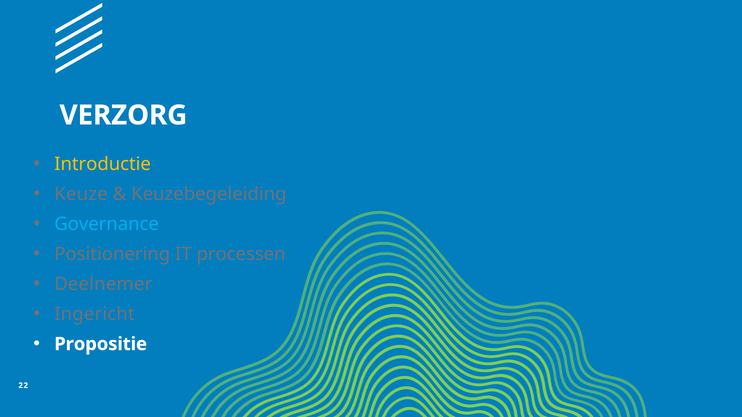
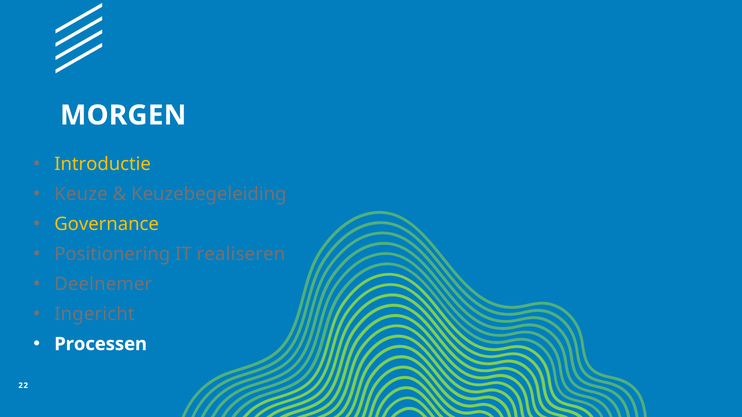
VERZORG: VERZORG -> MORGEN (123, 115)
Governance colour: light blue -> yellow (107, 224)
processen: processen -> realiseren (241, 254)
Propositie: Propositie -> Processen (101, 344)
